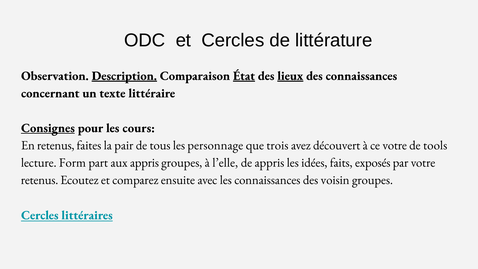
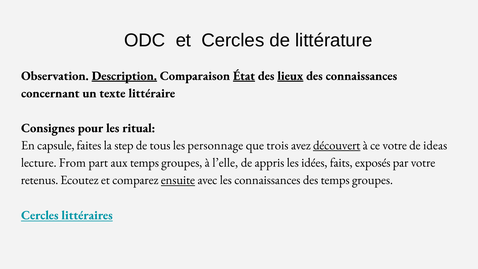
Consignes underline: present -> none (48, 128)
cours: cours -> ritual (139, 128)
En retenus: retenus -> capsule (56, 145)
pair: pair -> step (124, 145)
découvert underline: none -> present (337, 145)
tools: tools -> ideas (435, 145)
Form: Form -> From (72, 163)
aux appris: appris -> temps (144, 163)
ensuite underline: none -> present (178, 180)
des voisin: voisin -> temps (335, 180)
